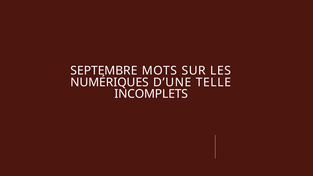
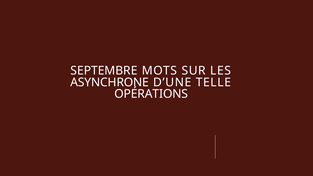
NUMÉRIQUES: NUMÉRIQUES -> ASYNCHRONE (110, 82)
INCOMPLETS: INCOMPLETS -> OPÉRATIONS (151, 94)
